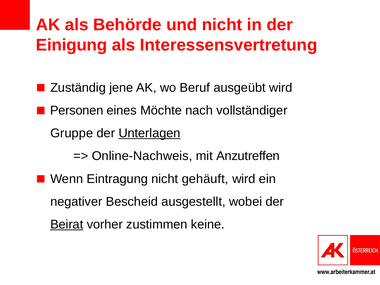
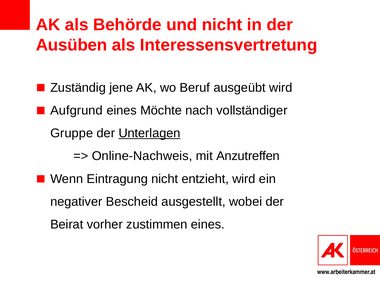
Einigung: Einigung -> Ausüben (72, 45)
Personen: Personen -> Aufgrund (77, 110)
gehäuft: gehäuft -> entzieht (205, 179)
Beirat underline: present -> none (67, 224)
zustimmen keine: keine -> eines (208, 224)
